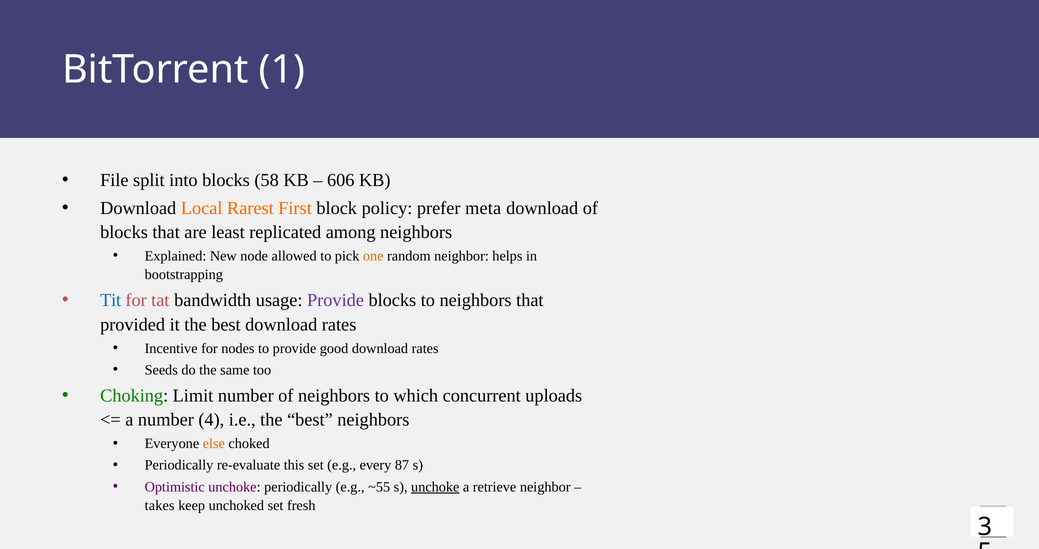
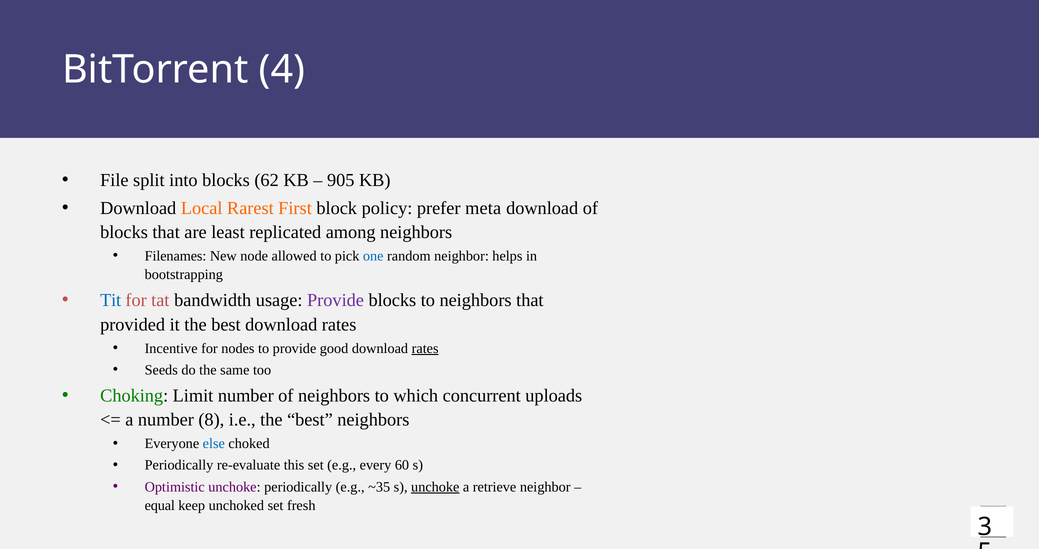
1: 1 -> 4 (282, 70)
58: 58 -> 62 (267, 180)
606: 606 -> 905 (341, 180)
Explained: Explained -> Filenames (176, 256)
one colour: orange -> blue (373, 256)
rates underline: none -> present (425, 348)
4: 4 -> 8 (211, 420)
else colour: orange -> blue (214, 443)
87: 87 -> 60 (402, 465)
~55: ~55 -> ~35 (379, 487)
takes: takes -> equal (160, 505)
